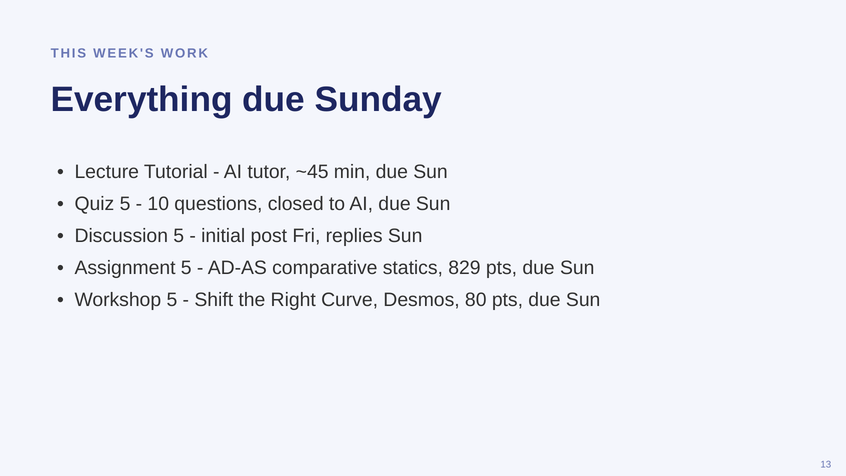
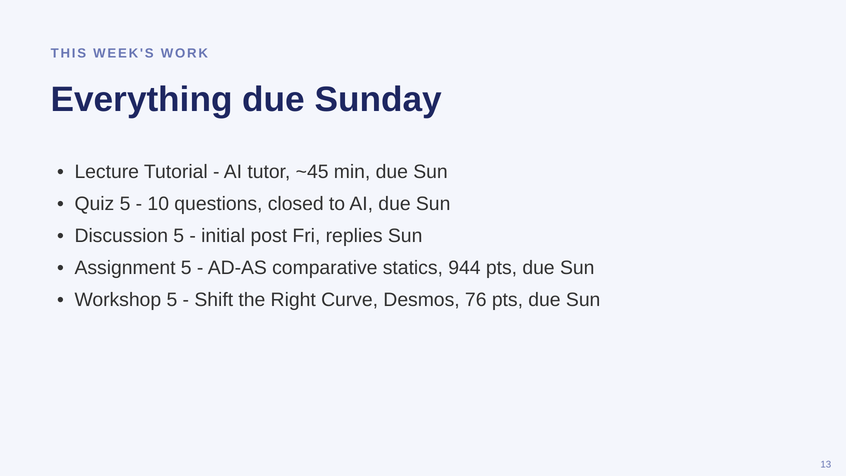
829: 829 -> 944 (464, 268)
80: 80 -> 76 (476, 300)
